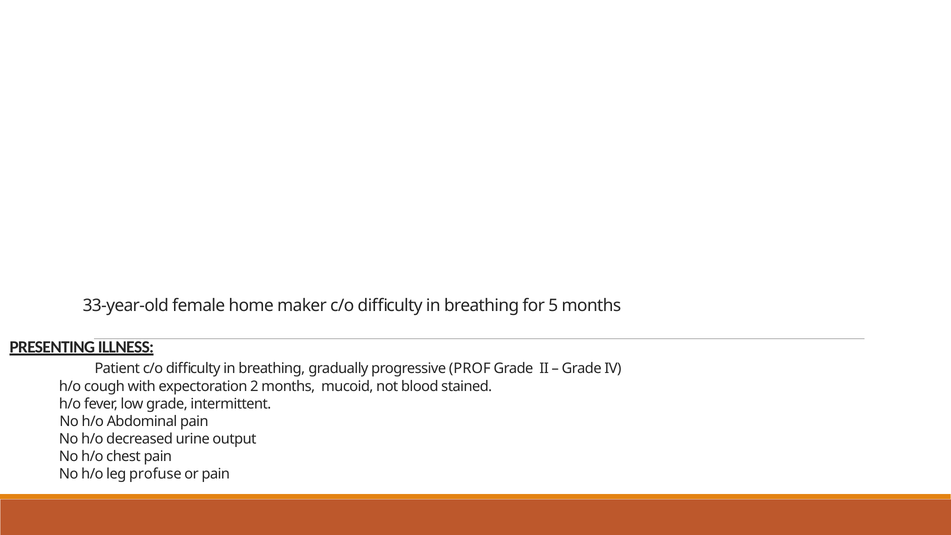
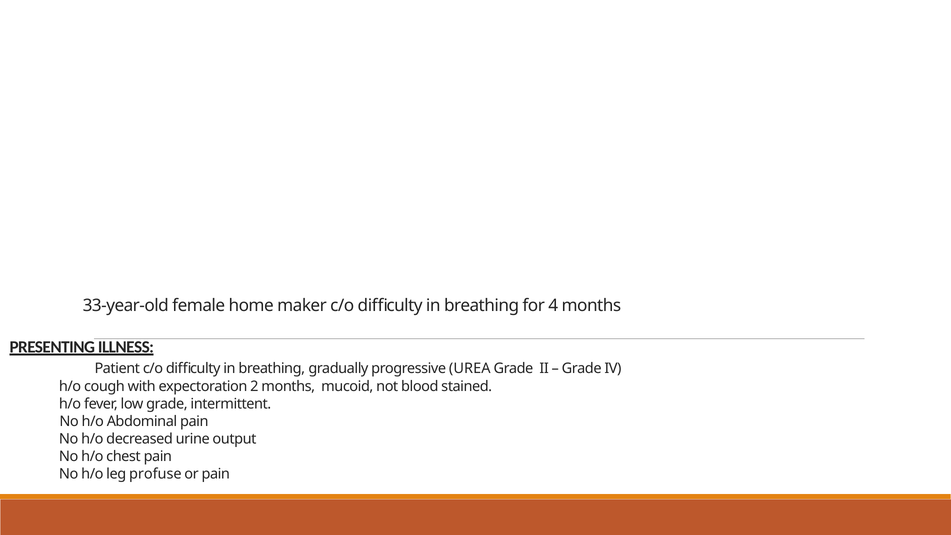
5: 5 -> 4 (553, 306)
PROF: PROF -> UREA (470, 368)
